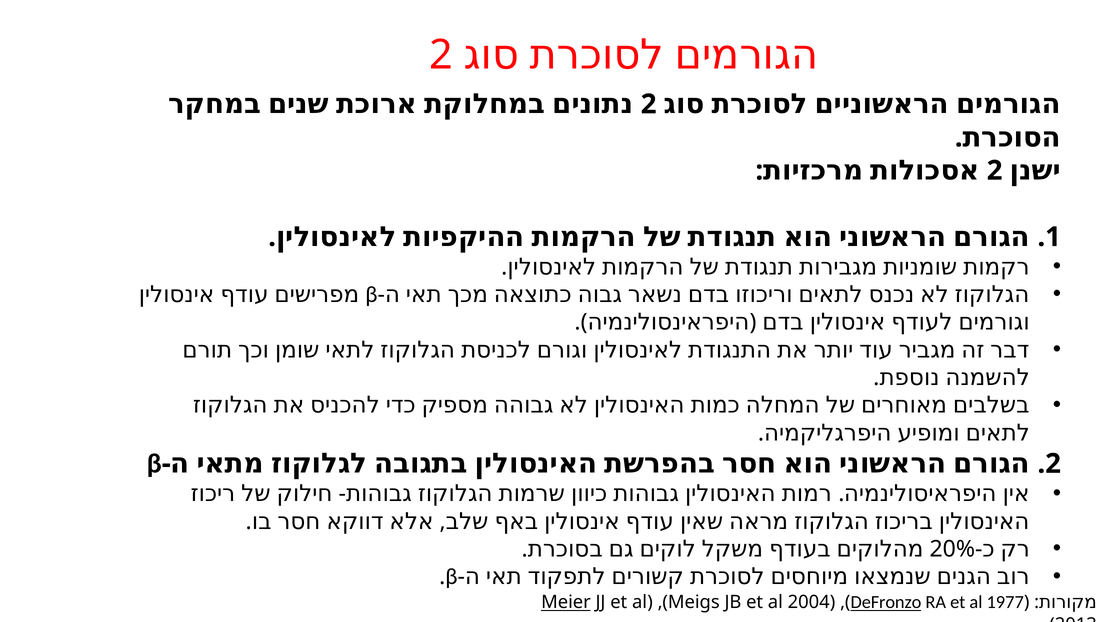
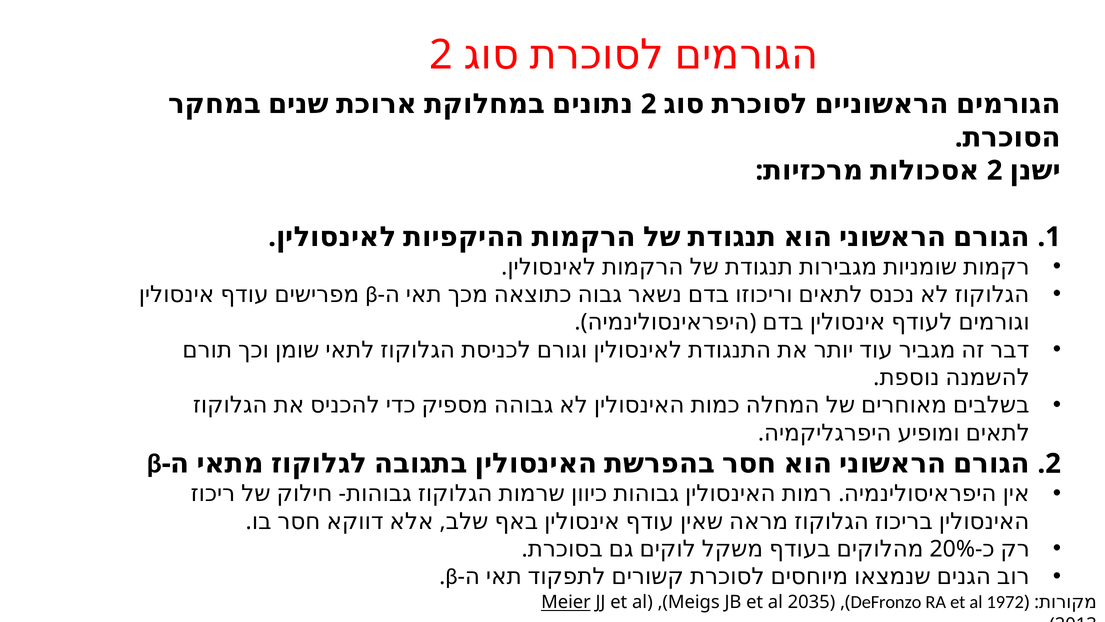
DeFronzo underline: present -> none (886, 602)
1977: 1977 -> 1972 (1005, 602)
2004: 2004 -> 2035 (809, 602)
